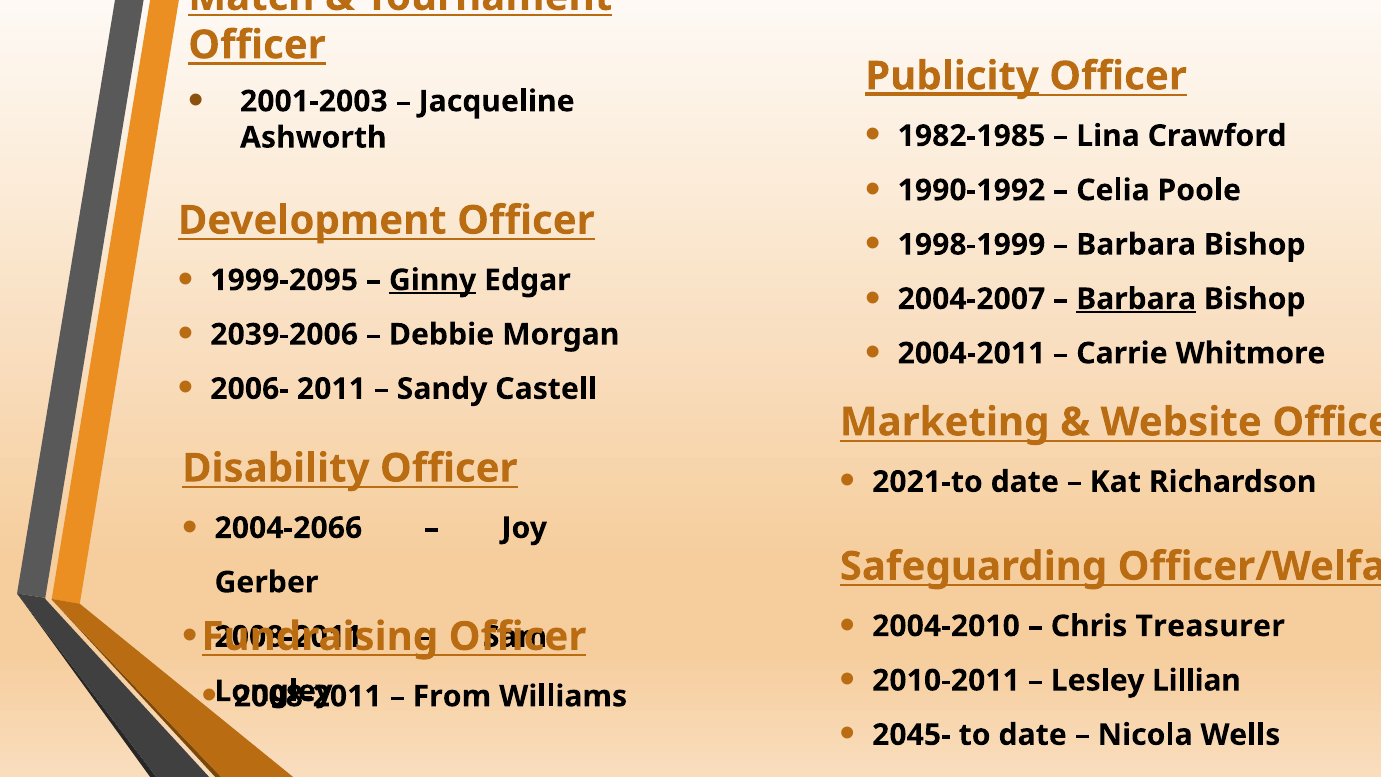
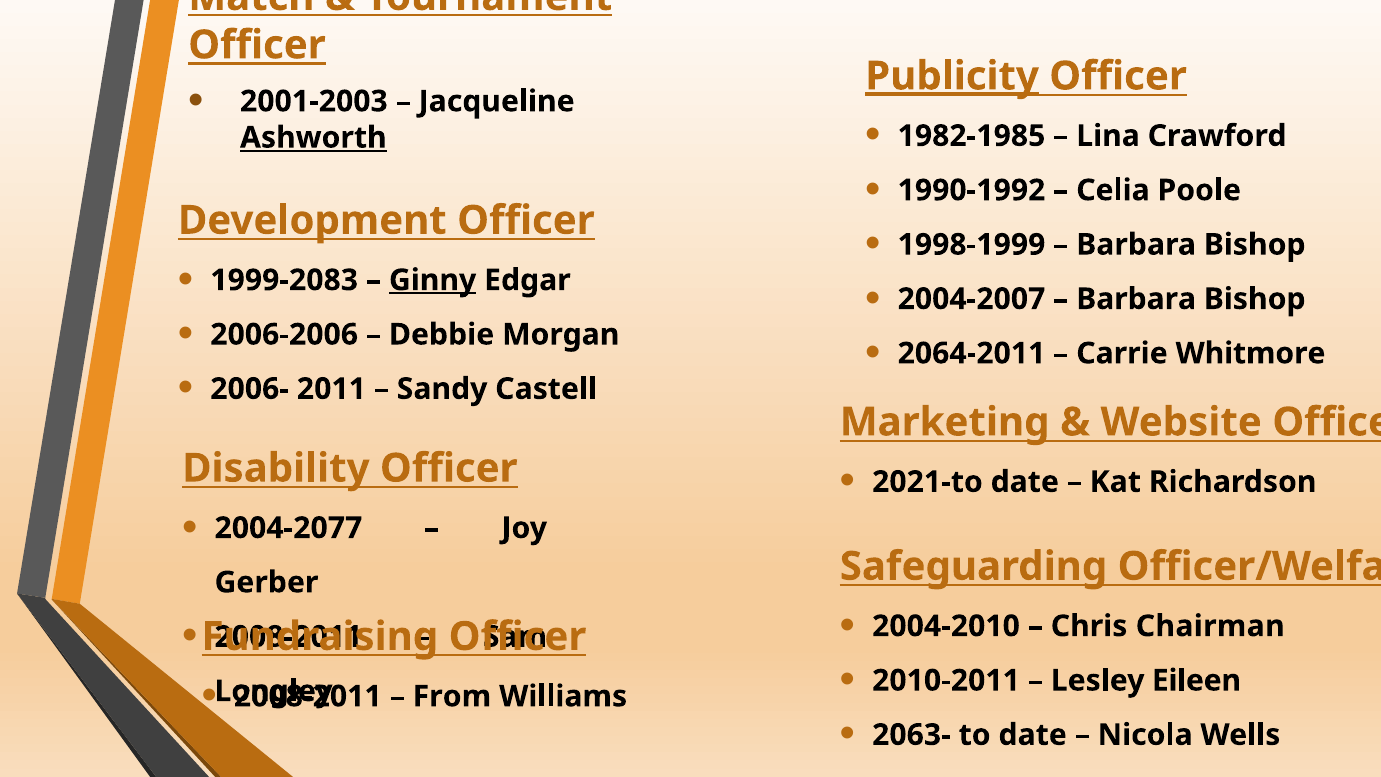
Ashworth underline: none -> present (313, 138)
1999-2095: 1999-2095 -> 1999-2083 (284, 280)
Barbara underline: present -> none (1136, 299)
2039-2006: 2039-2006 -> 2006-2006 (284, 334)
2004-2011: 2004-2011 -> 2064-2011 (971, 353)
2004-2066: 2004-2066 -> 2004-2077 (288, 528)
Treasurer: Treasurer -> Chairman (1210, 626)
Lillian: Lillian -> Eileen (1196, 680)
2045-: 2045- -> 2063- (911, 735)
